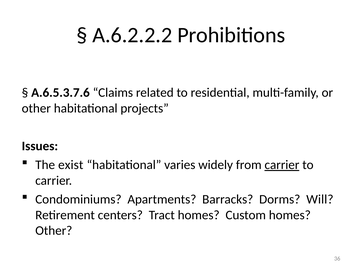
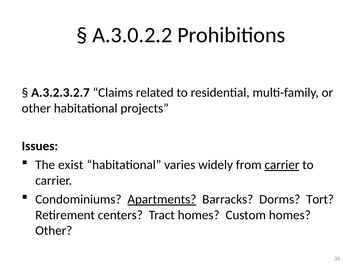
A.6.2.2.2: A.6.2.2.2 -> A.3.0.2.2 (132, 35)
A.6.5.3.7.6: A.6.5.3.7.6 -> A.3.2.3.2.7 (60, 93)
Apartments underline: none -> present (162, 200)
Will: Will -> Tort (320, 200)
